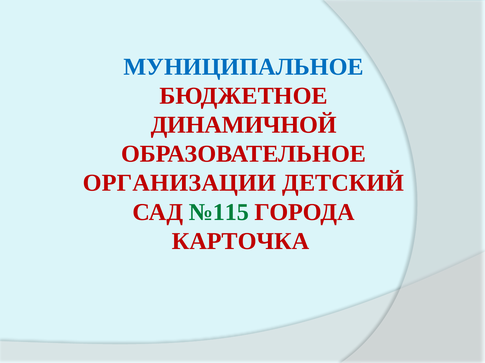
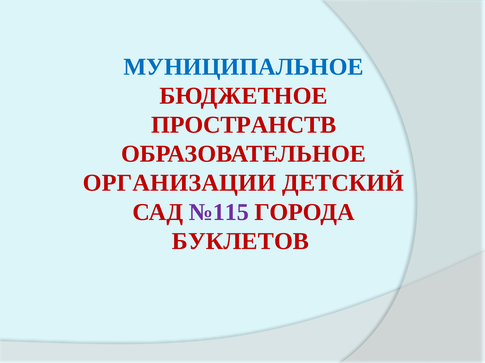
ДИНАМИЧНОЙ: ДИНАМИЧНОЙ -> ПРОСТРАНСТВ (244, 125)
№115 colour: green -> purple (219, 212)
КАРТОЧКА: КАРТОЧКА -> БУКЛЕТОВ (241, 242)
